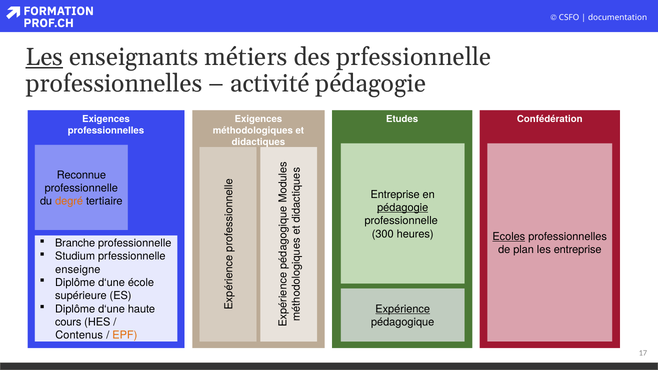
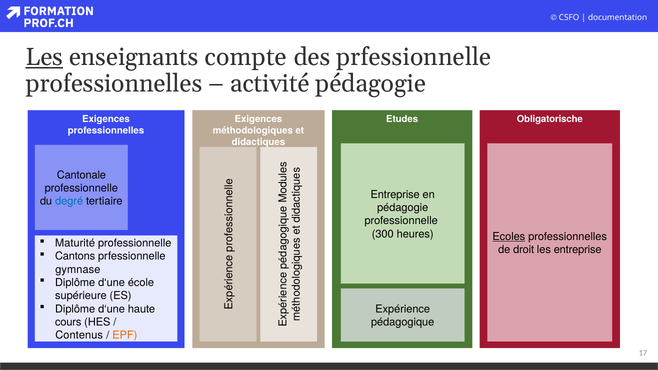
métiers: métiers -> compte (246, 57)
Confédération: Confédération -> Obligatorische (550, 119)
Reconnue: Reconnue -> Cantonale (81, 175)
degré colour: orange -> blue (69, 201)
pédagogie underline: present -> none (403, 208)
Branche: Branche -> Maturité (75, 243)
plan: plan -> droit (524, 250)
Studium: Studium -> Cantons (75, 256)
enseigne: enseigne -> gymnase (78, 270)
Expérience underline: present -> none (403, 309)
